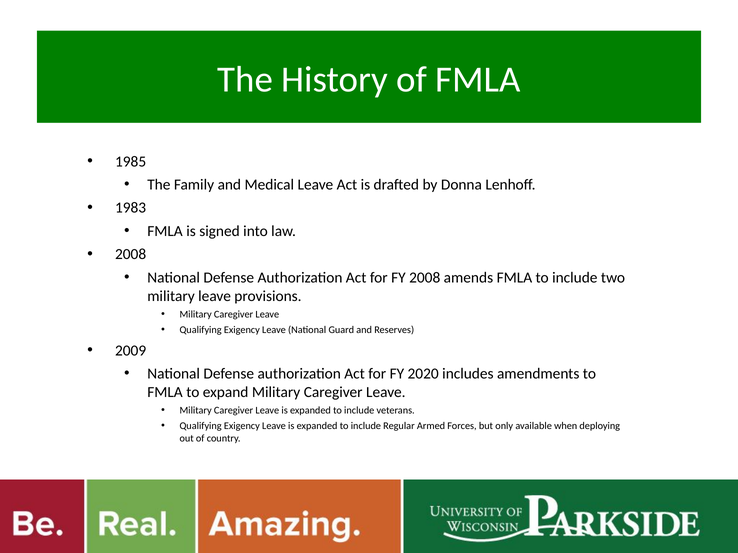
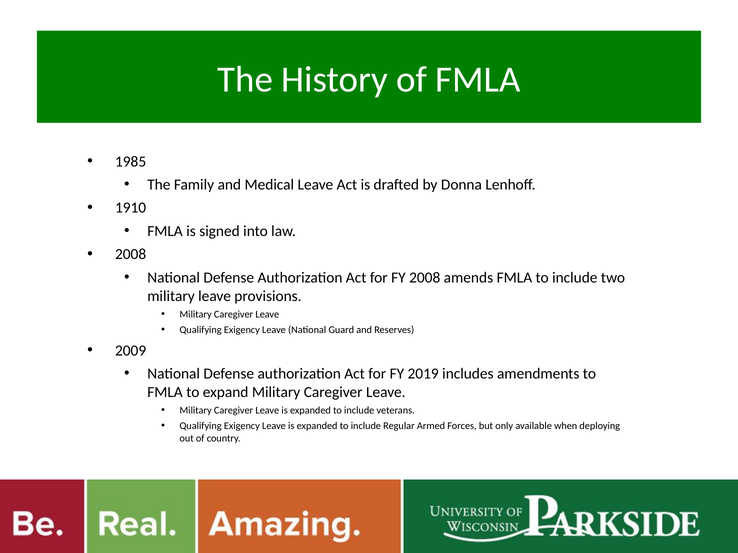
1983: 1983 -> 1910 (131, 208)
2020: 2020 -> 2019 (423, 374)
